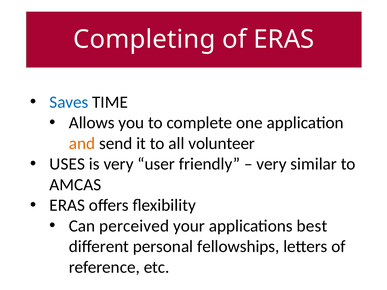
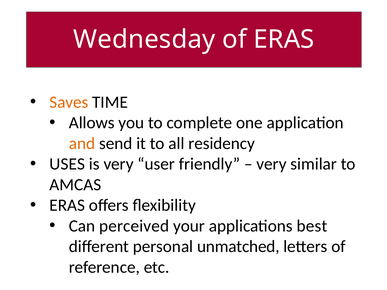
Completing: Completing -> Wednesday (144, 39)
Saves colour: blue -> orange (69, 102)
volunteer: volunteer -> residency (222, 144)
fellowships: fellowships -> unmatched (238, 247)
